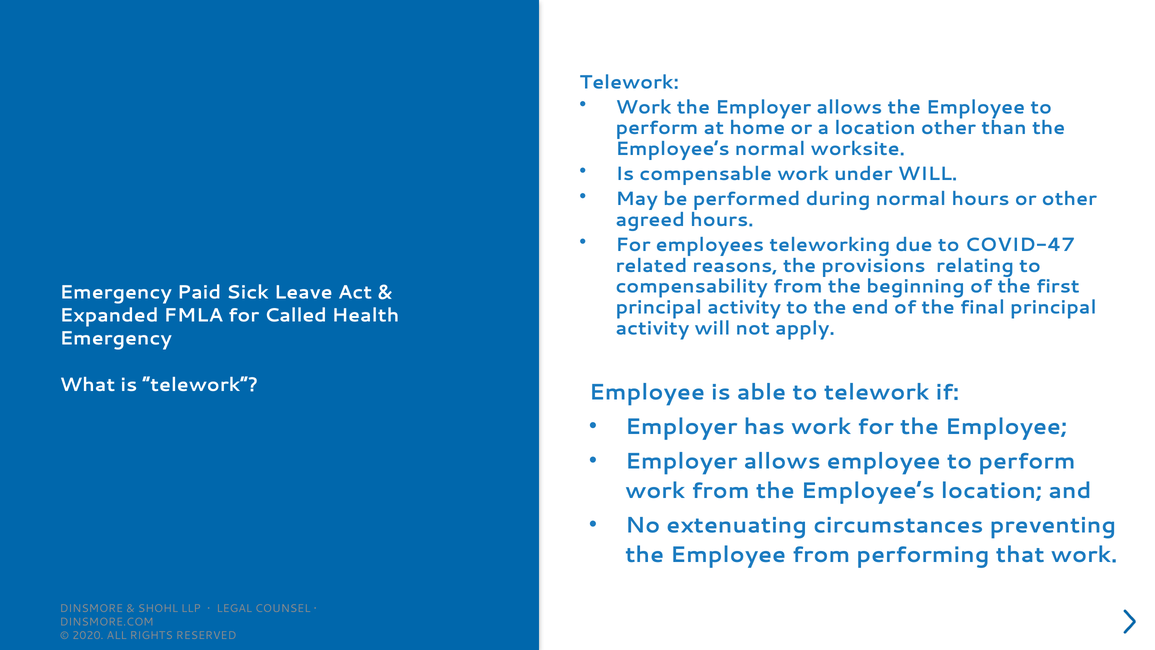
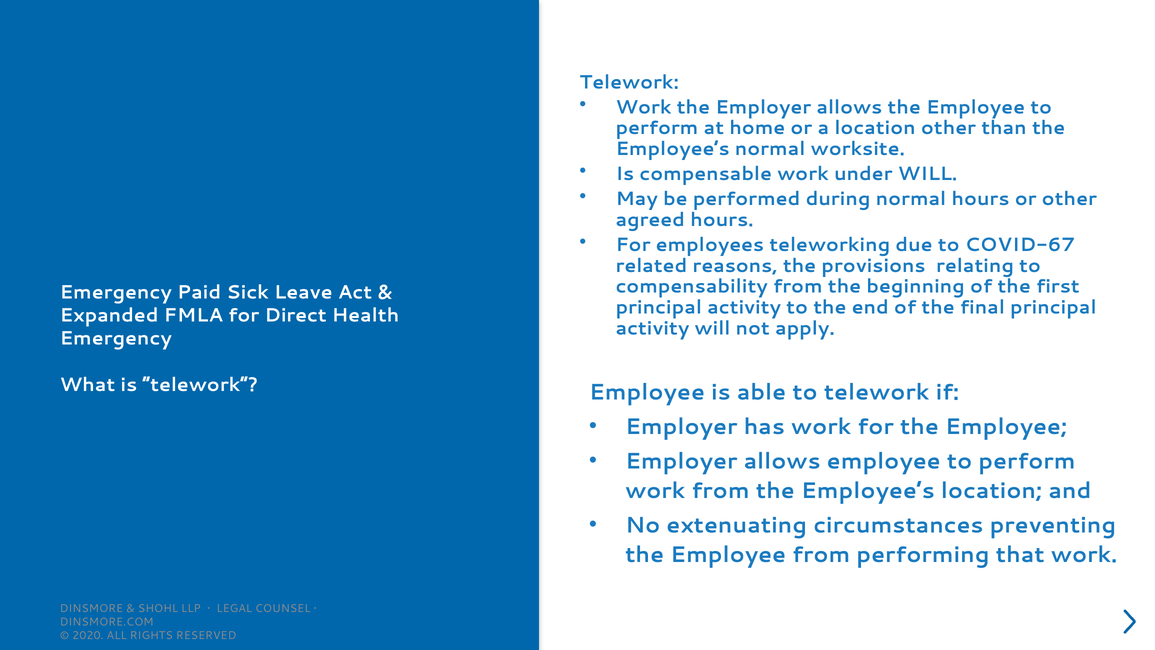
COVID-47: COVID-47 -> COVID-67 (1020, 245)
Called: Called -> Direct (296, 315)
